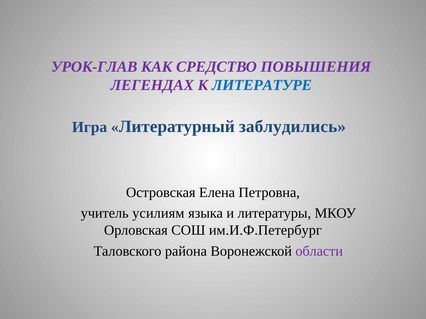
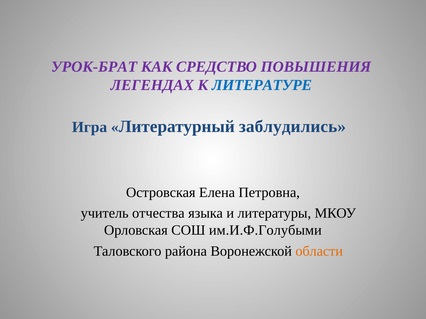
УРОК-ГЛАВ: УРОК-ГЛАВ -> УРОК-БРАТ (94, 67)
усилиям: усилиям -> отчества (158, 214)
им.И.Ф.Петербург: им.И.Ф.Петербург -> им.И.Ф.Голубыми (265, 231)
области colour: purple -> orange (319, 251)
